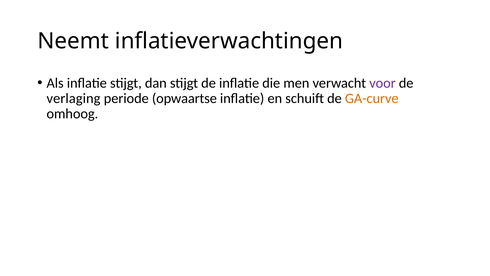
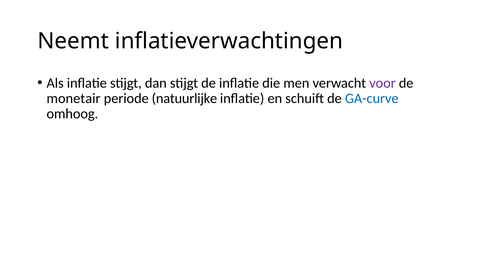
verlaging: verlaging -> monetair (74, 98)
opwaartse: opwaartse -> natuurlijke (184, 98)
GA-curve colour: orange -> blue (372, 98)
